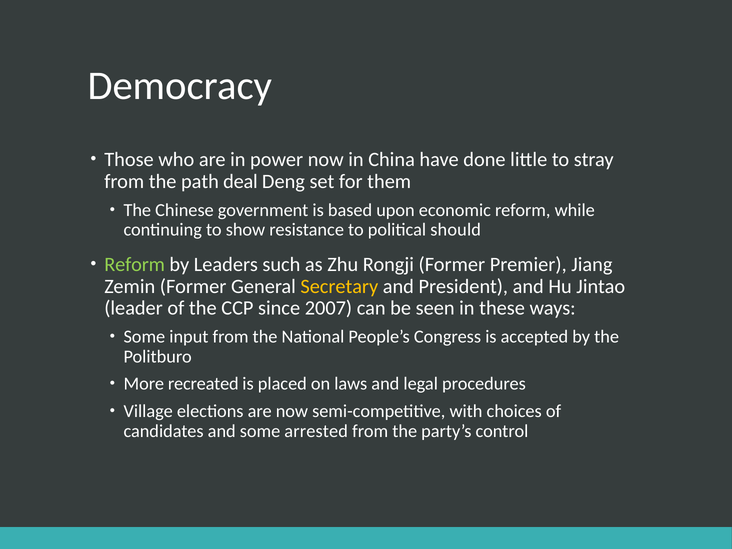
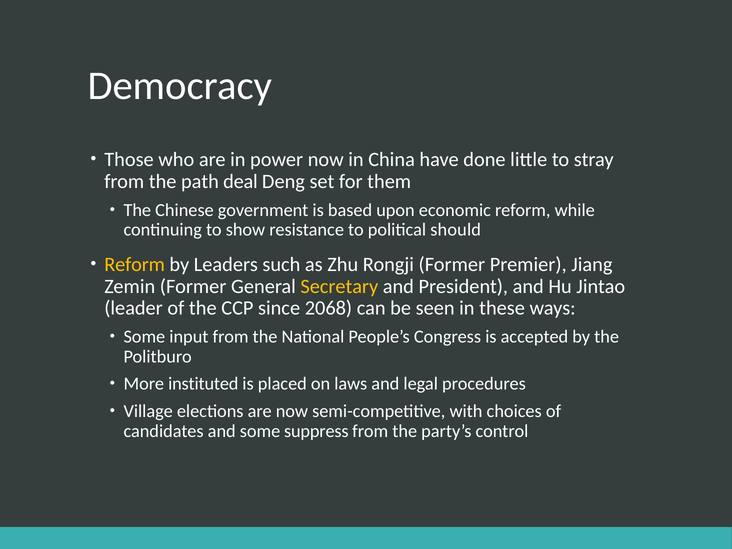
Reform colour: light green -> yellow (135, 264)
2007: 2007 -> 2068 (328, 308)
recreated: recreated -> instituted (203, 384)
arrested: arrested -> suppress (316, 431)
